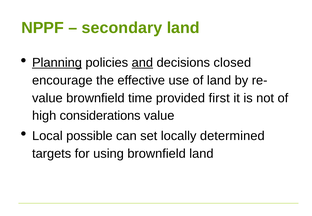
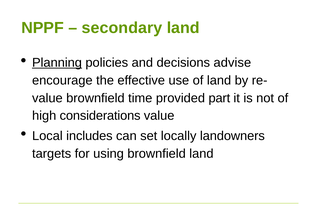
and underline: present -> none (142, 63)
closed: closed -> advise (232, 63)
first: first -> part (219, 98)
possible: possible -> includes (89, 136)
determined: determined -> landowners (232, 136)
